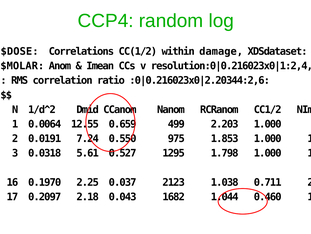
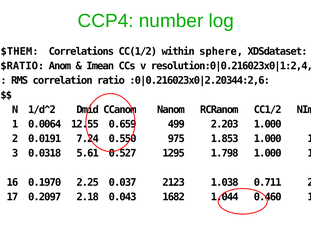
random: random -> number (171, 21)
$DOSE: $DOSE -> $THEM (20, 51)
damage: damage -> sphere (221, 51)
$MOLAR: $MOLAR -> $RATIO (22, 66)
